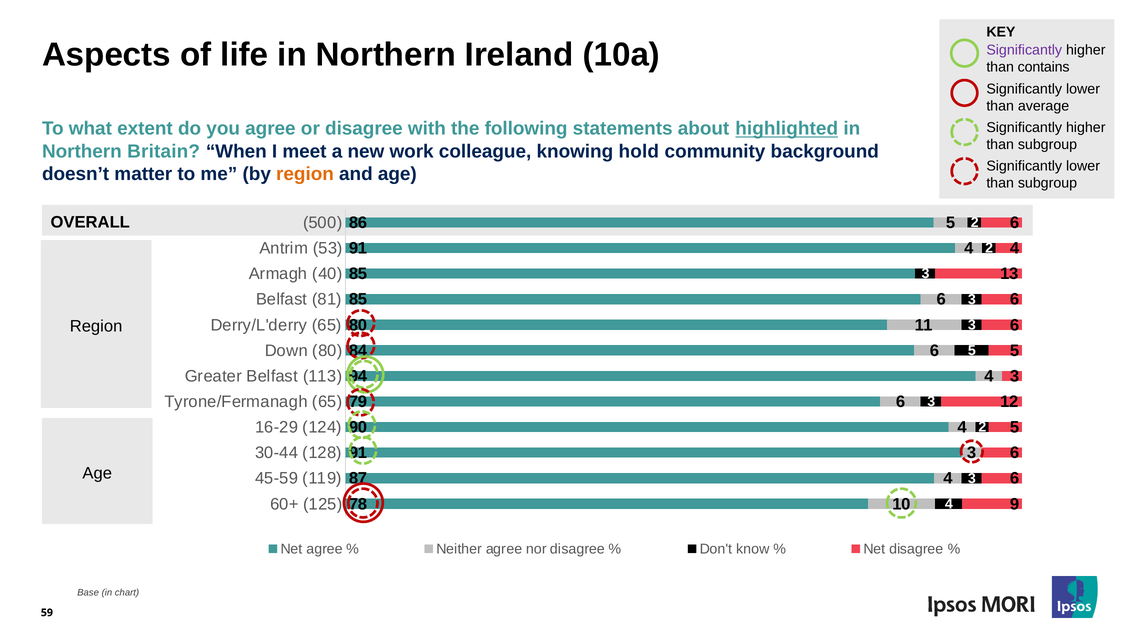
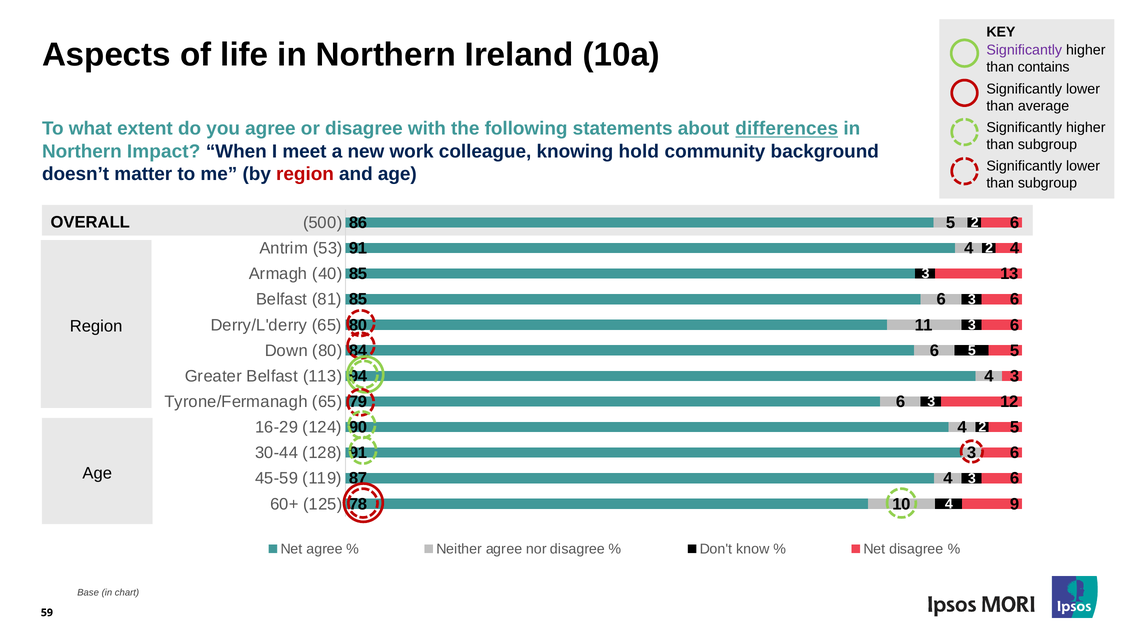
highlighted: highlighted -> differences (787, 129)
Britain: Britain -> Impact (164, 151)
region colour: orange -> red (305, 174)
